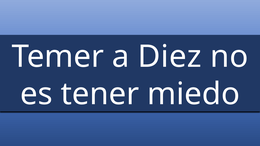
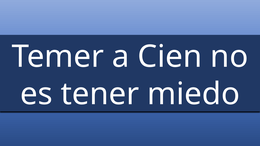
Diez: Diez -> Cien (170, 57)
